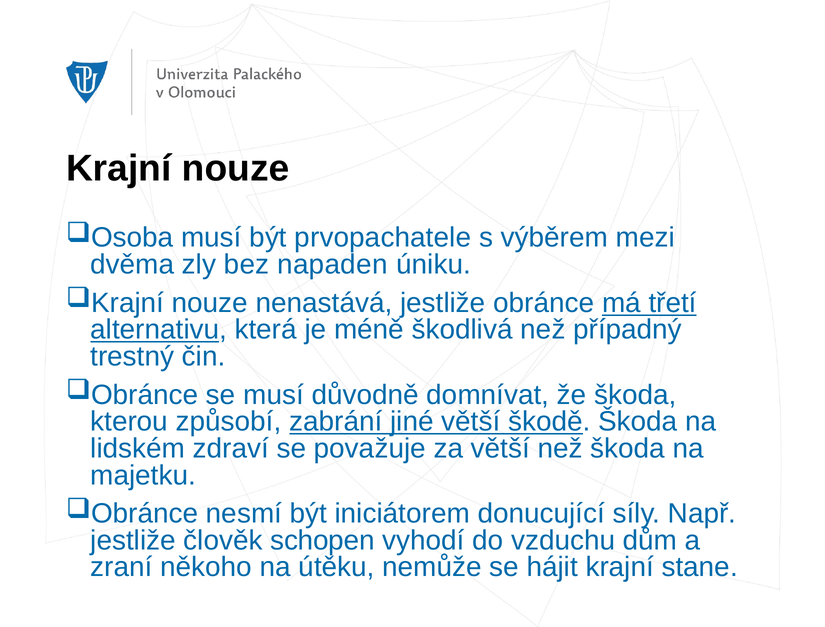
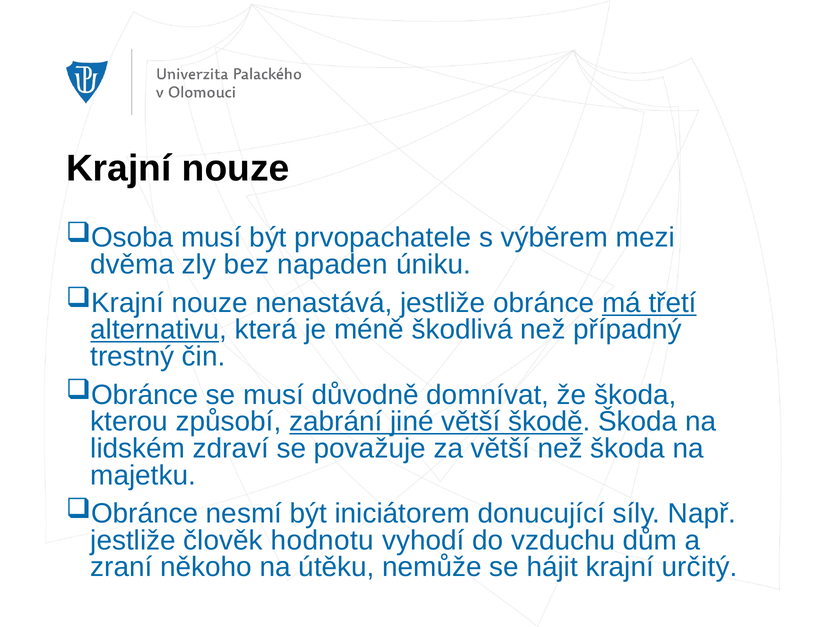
schopen: schopen -> hodnotu (322, 540)
stane: stane -> určitý (700, 567)
